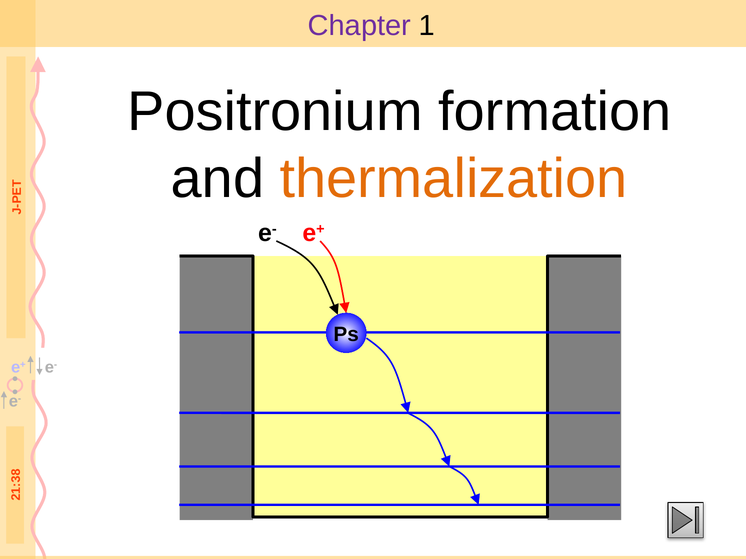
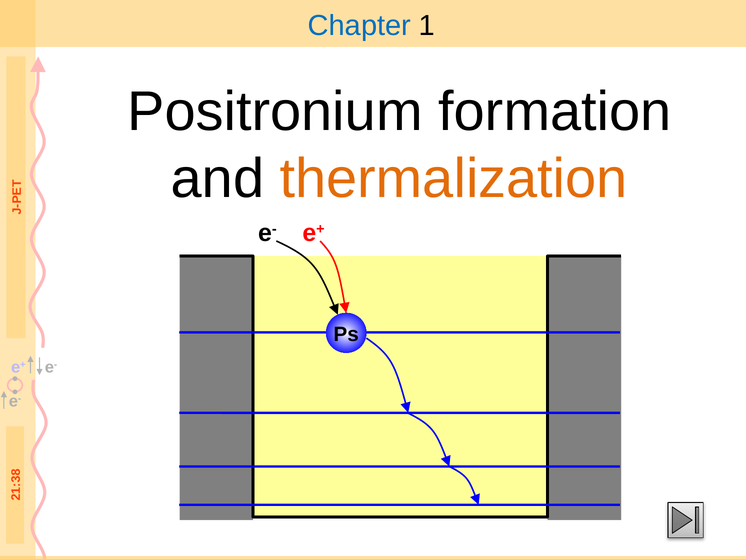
Chapter colour: purple -> blue (359, 25)
